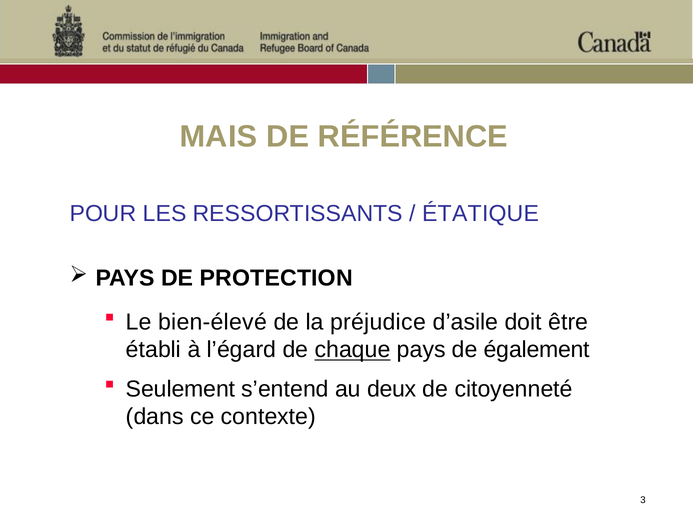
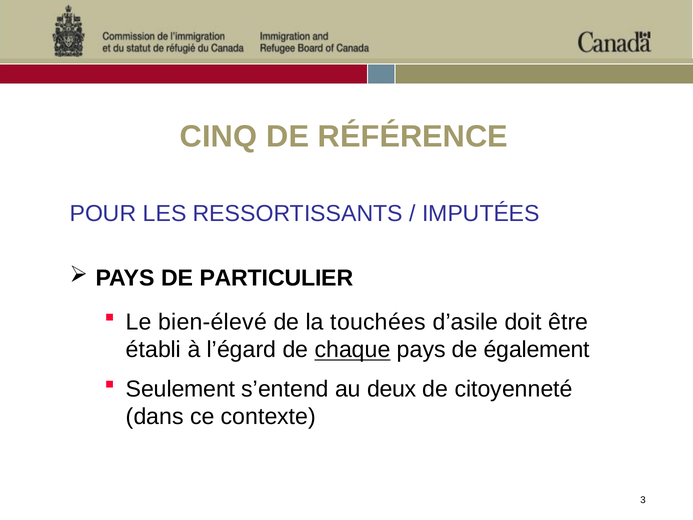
MAIS: MAIS -> CINQ (218, 137)
ÉTATIQUE: ÉTATIQUE -> IMPUTÉES (481, 213)
PROTECTION: PROTECTION -> PARTICULIER (276, 278)
préjudice: préjudice -> touchées (378, 322)
